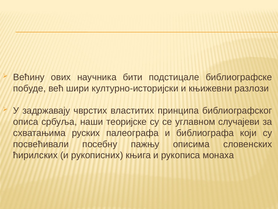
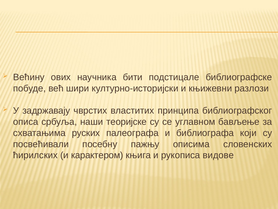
случајеви: случајеви -> бављење (239, 122)
рукописних: рукописних -> карактером (97, 155)
монаха: монаха -> видове (218, 155)
